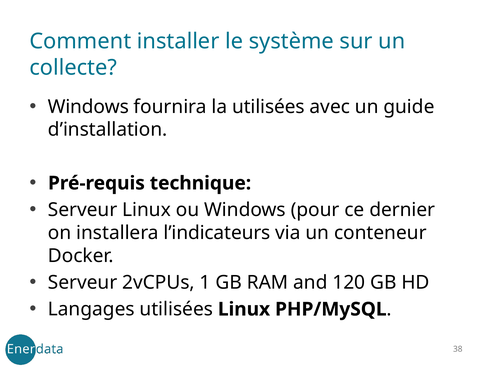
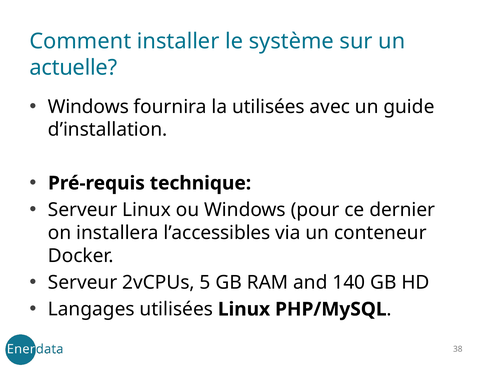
collecte: collecte -> actuelle (73, 68)
l’indicateurs: l’indicateurs -> l’accessibles (217, 233)
1: 1 -> 5 (205, 282)
120: 120 -> 140 (349, 282)
